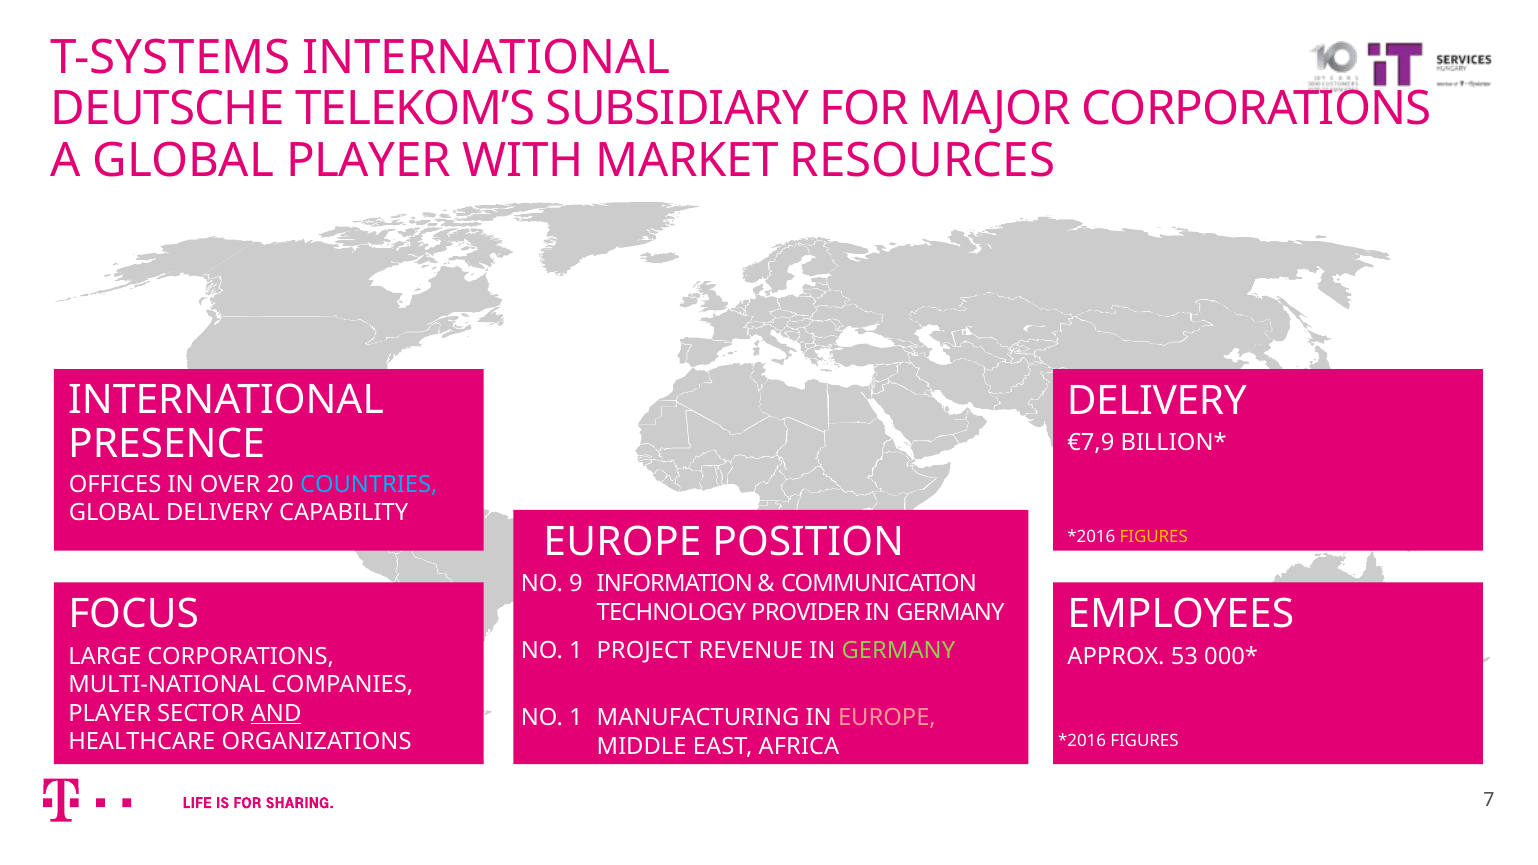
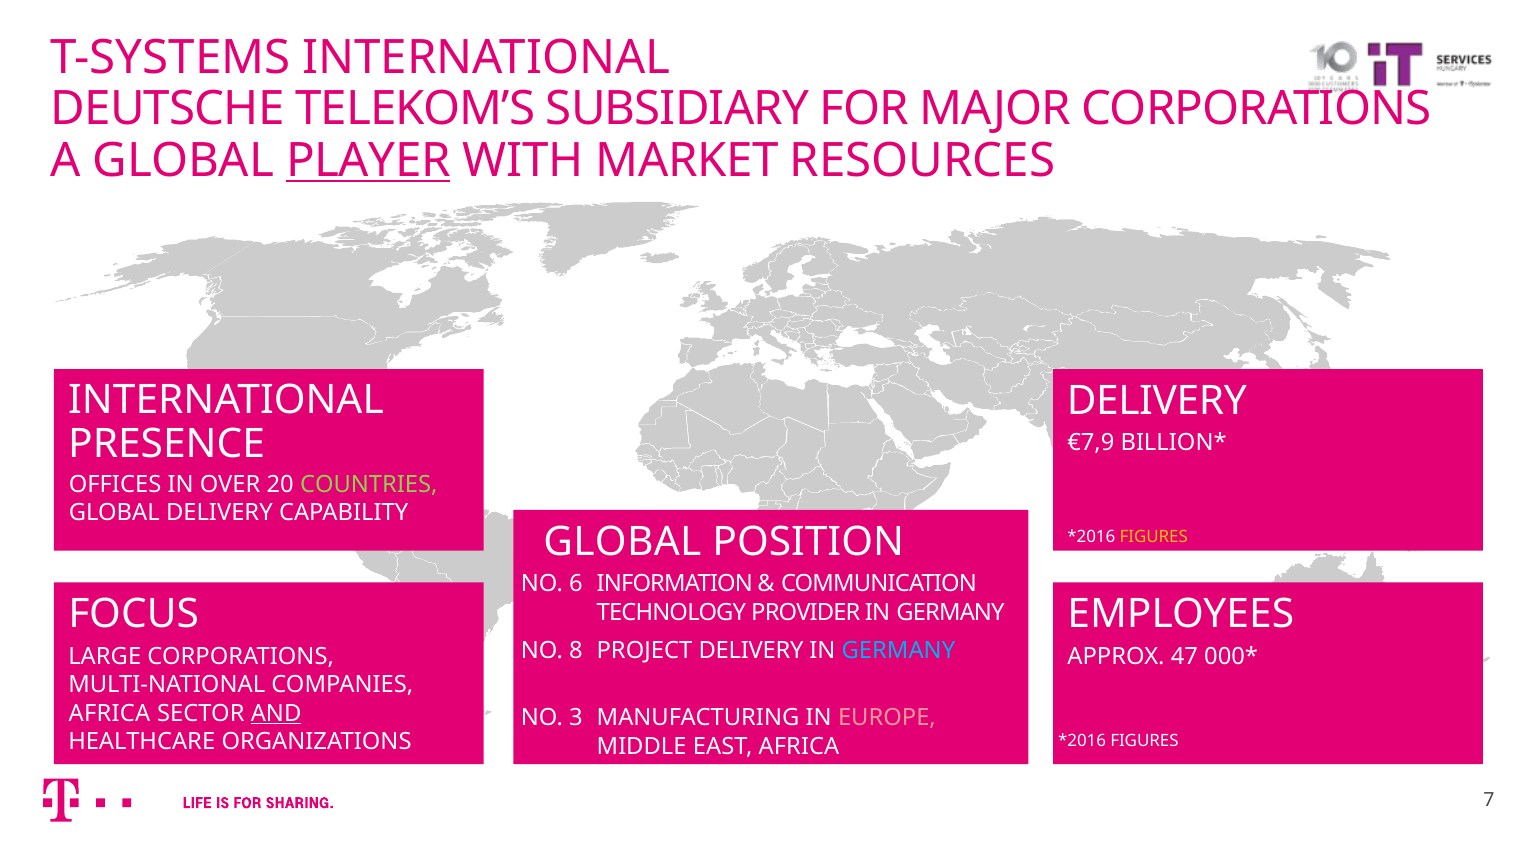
PLAYER underline: none -> present (368, 161)
COUNTRIES colour: light blue -> light green (369, 485)
EUROPE: EUROPE -> GLOBAL (622, 542)
9: 9 -> 6 (576, 584)
1: 1 -> 8 (576, 651)
PROJECT REVENUE: REVENUE -> DELIVERY (751, 651)
GERMANY colour: light green -> light blue (898, 651)
53: 53 -> 47 (1184, 656)
PLAYER: PLAYER -> AFRICA (110, 713)
1: 1 -> 3 (576, 718)
